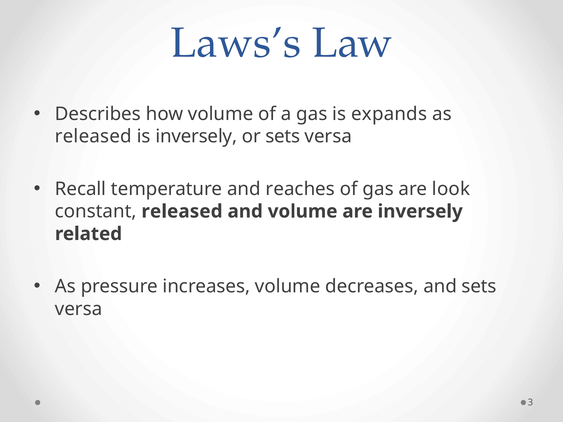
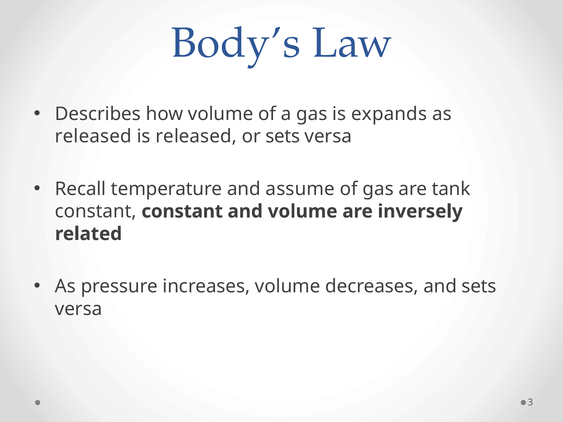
Laws’s: Laws’s -> Body’s (236, 43)
is inversely: inversely -> released (196, 136)
reaches: reaches -> assume (300, 189)
look: look -> tank (451, 189)
constant released: released -> constant (182, 211)
